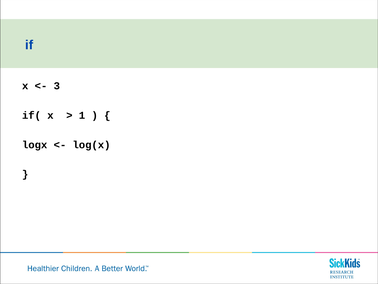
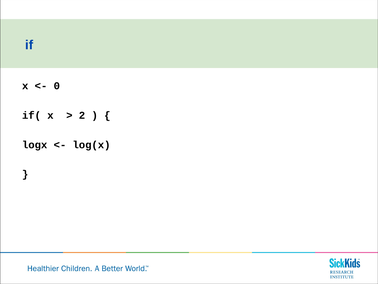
3: 3 -> 0 (57, 86)
1: 1 -> 2 (82, 115)
